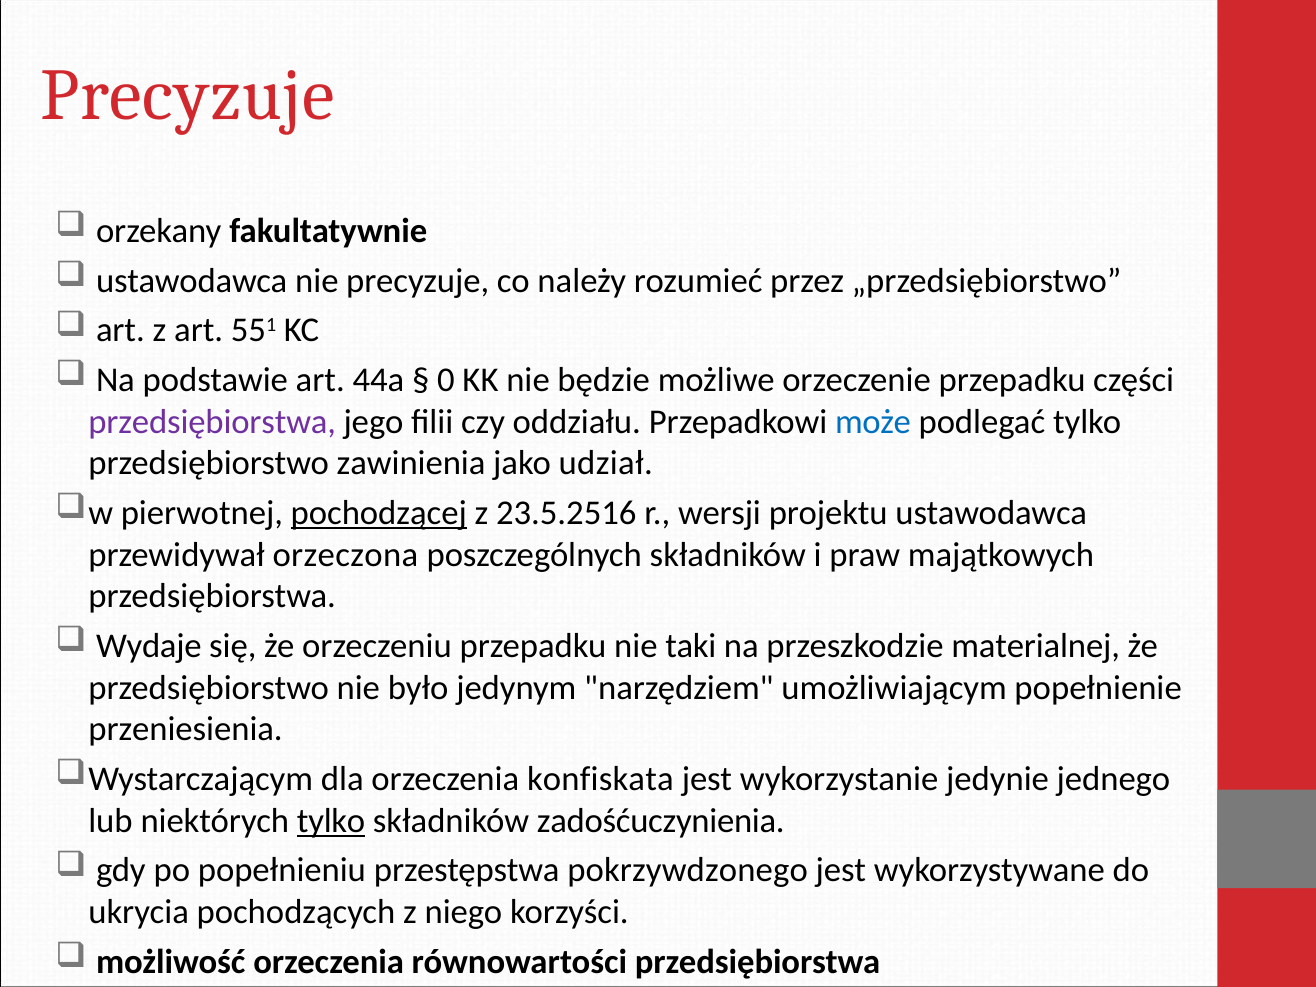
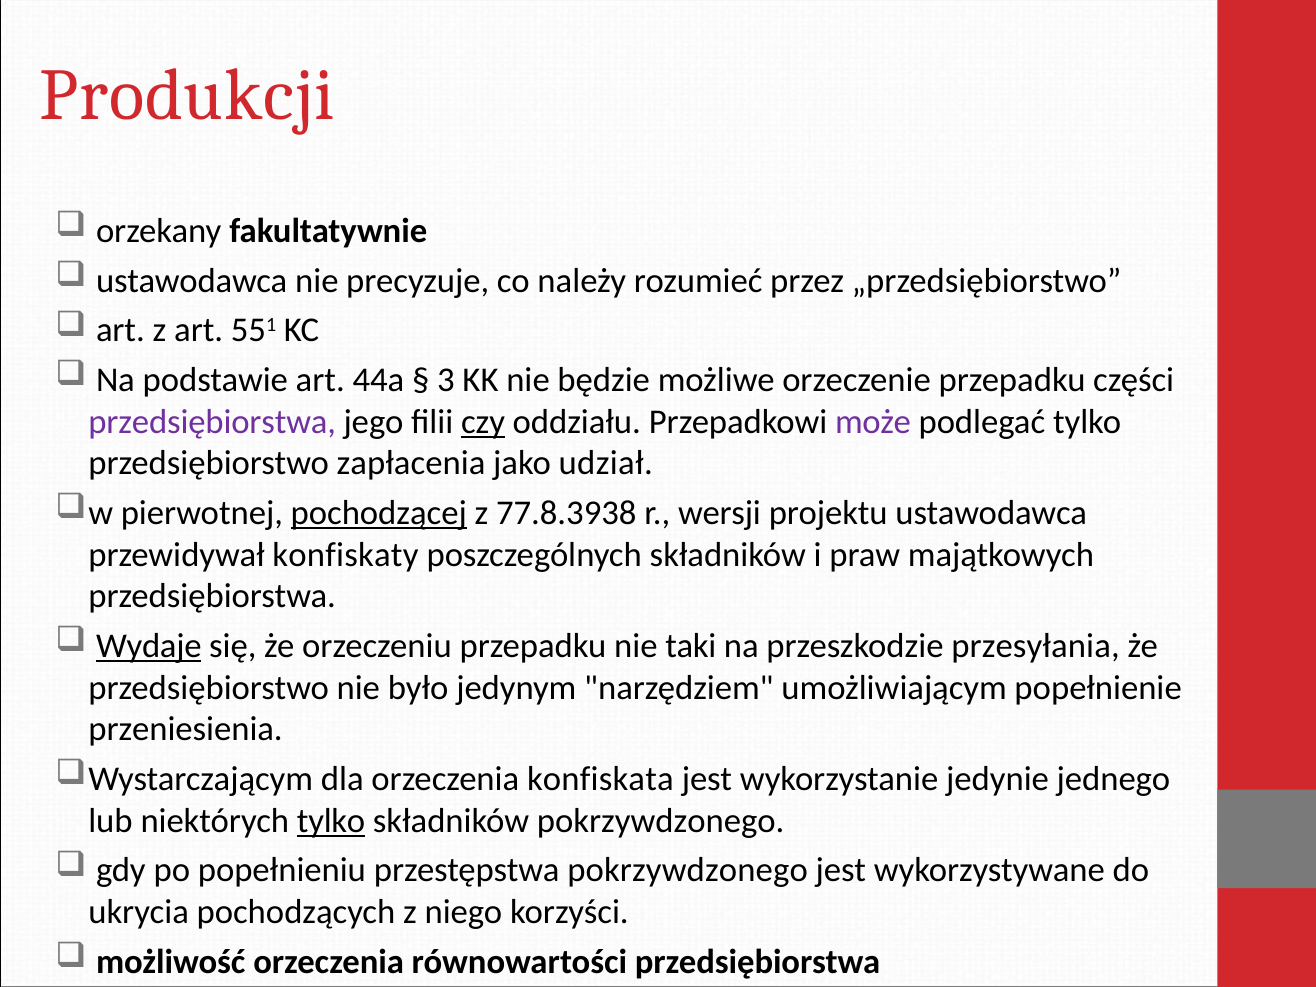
Precyzuje: Precyzuje -> Produkcji (187, 95)
0: 0 -> 3 (446, 380)
czy underline: none -> present (483, 422)
może colour: blue -> purple (873, 422)
zawinienia: zawinienia -> zapłacenia (411, 463)
23.5.2516: 23.5.2516 -> 77.8.3938 (566, 513)
orzeczona: orzeczona -> konfiskaty (345, 555)
Wydaje underline: none -> present (149, 646)
materialnej: materialnej -> przesyłania (1035, 646)
składników zadośćuczynienia: zadośćuczynienia -> pokrzywdzonego (661, 821)
